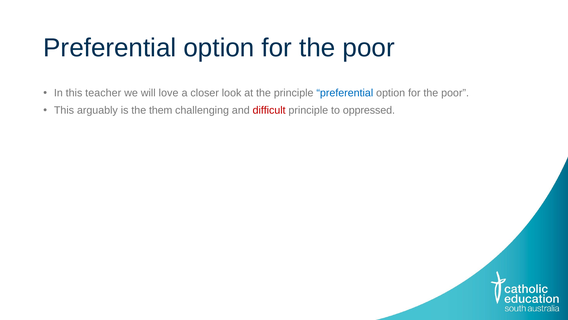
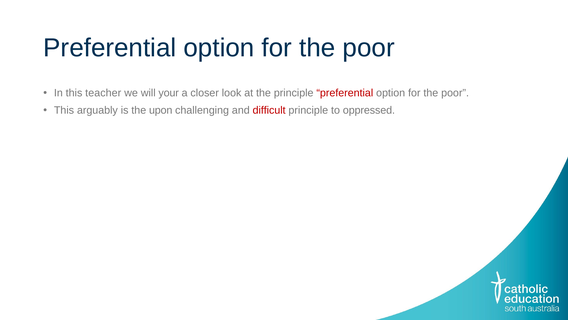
love: love -> your (169, 93)
preferential colour: blue -> red (345, 93)
them: them -> upon (161, 110)
